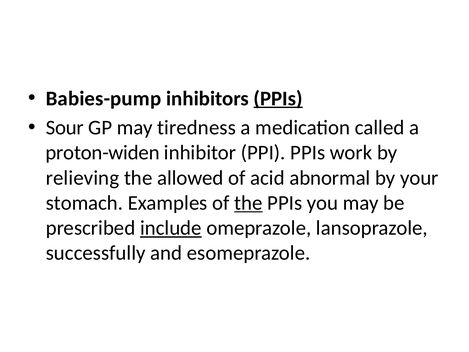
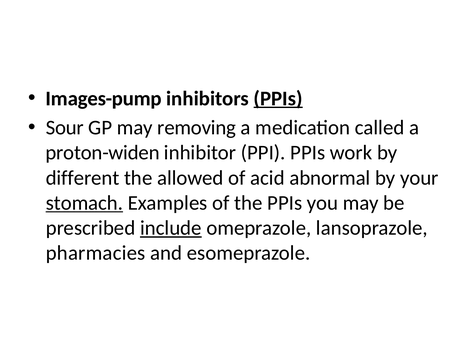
Babies-pump: Babies-pump -> Images-pump (104, 98)
tiredness: tiredness -> removing (197, 128)
relieving: relieving -> different (83, 178)
stomach underline: none -> present (84, 203)
the underline: present -> none (248, 203)
successfully: successfully -> pharmacies (96, 253)
